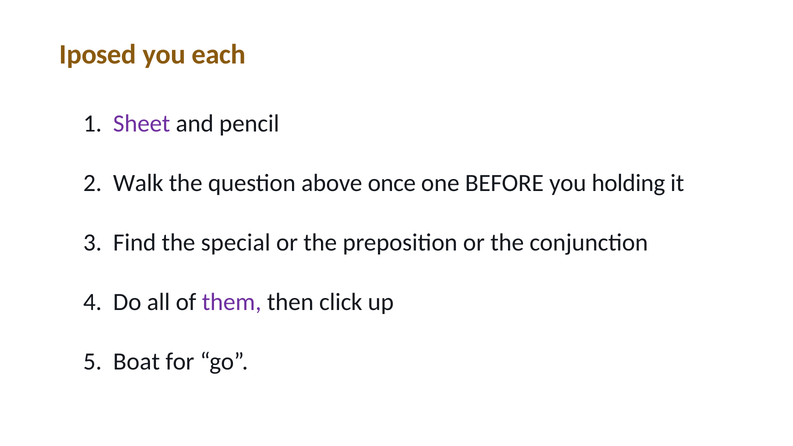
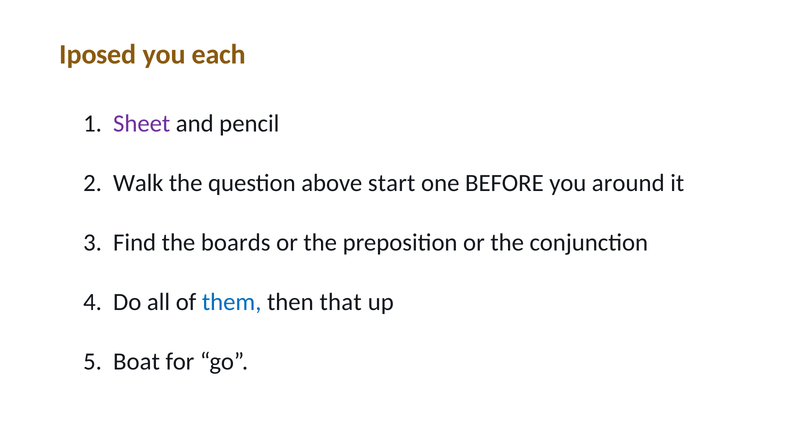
once: once -> start (392, 183)
holding: holding -> around (628, 183)
special: special -> boards (236, 243)
them colour: purple -> blue (232, 302)
click: click -> that (341, 302)
